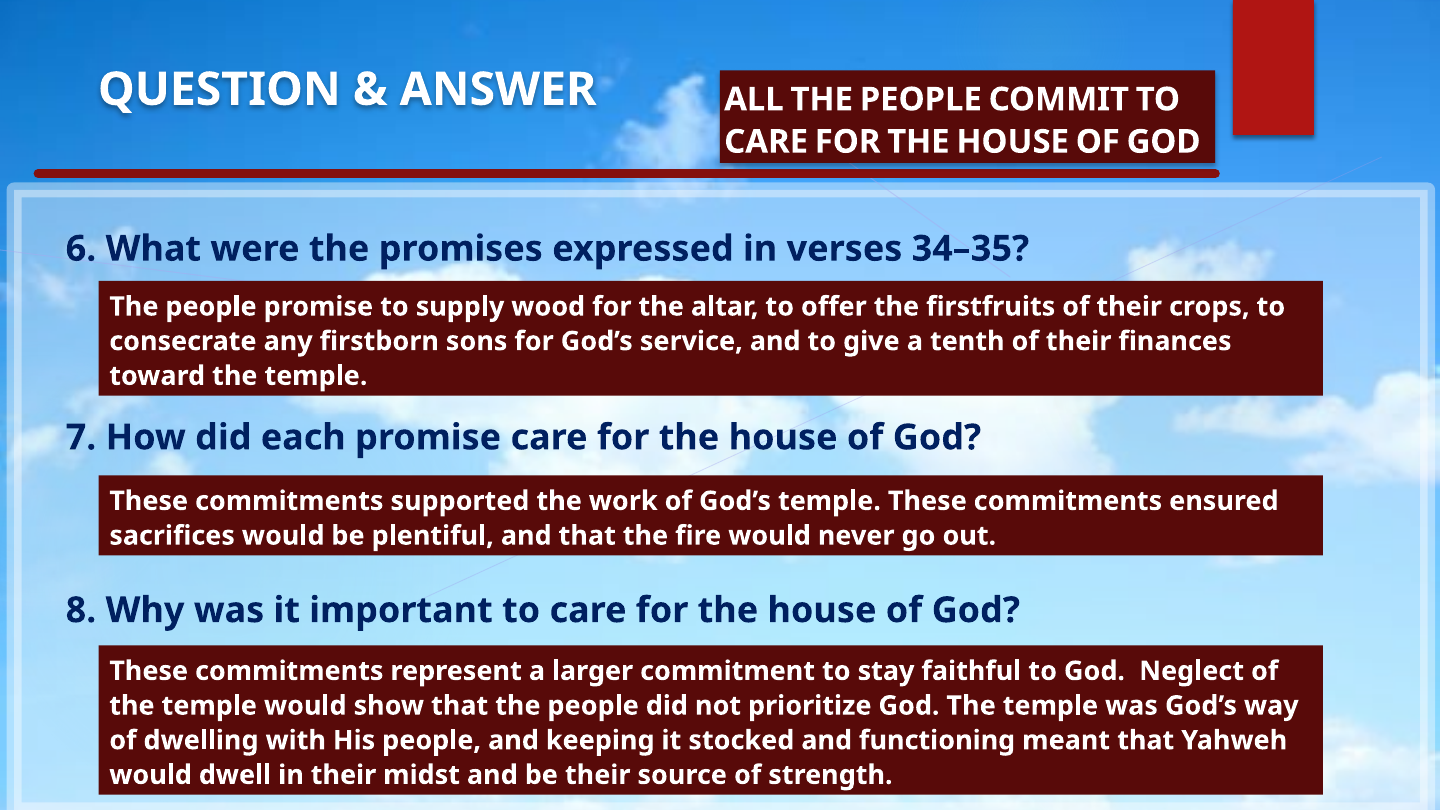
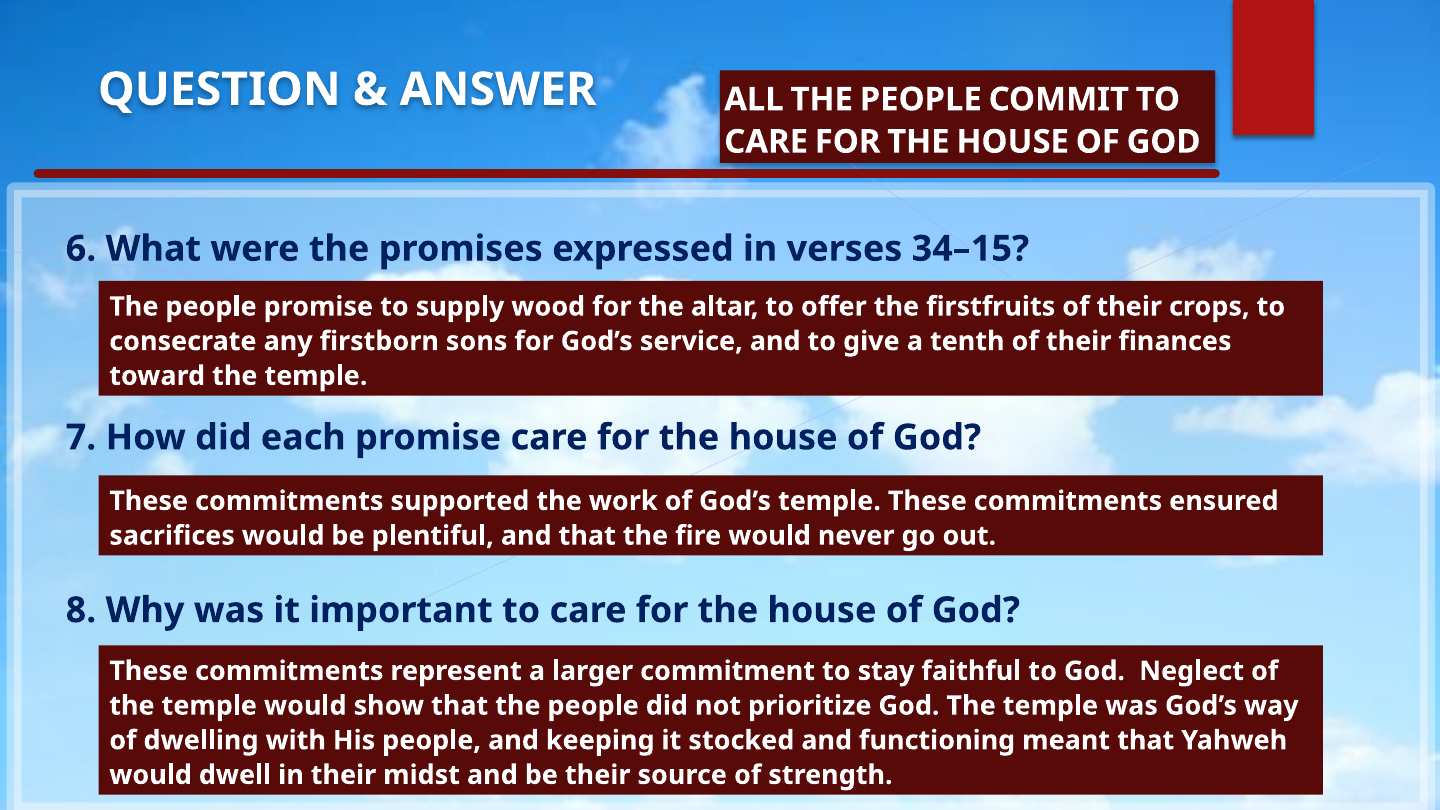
34–35: 34–35 -> 34–15 (970, 249)
